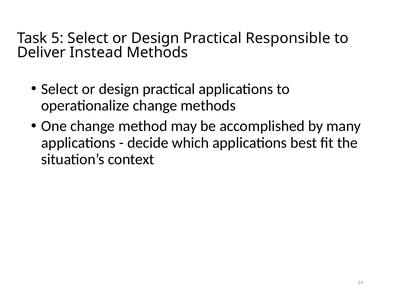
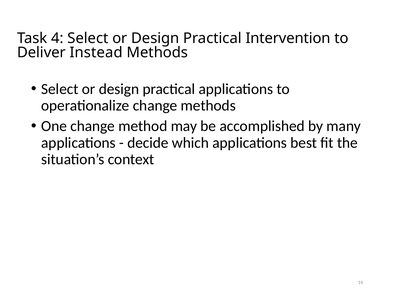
5: 5 -> 4 (57, 38)
Responsible: Responsible -> Intervention (288, 38)
